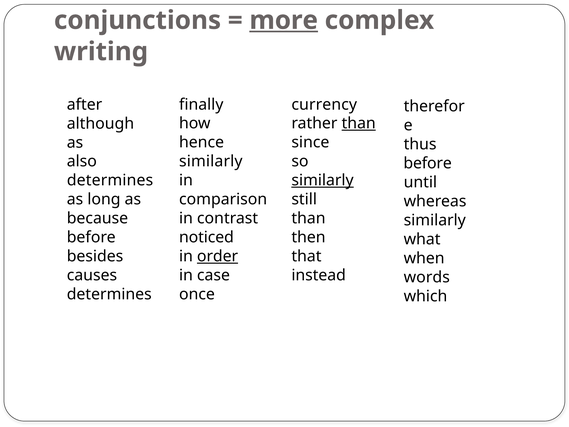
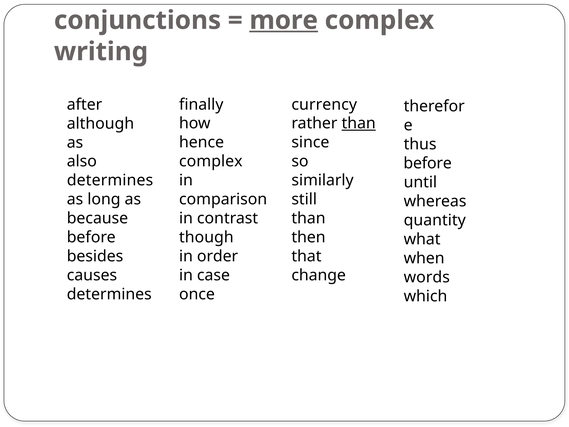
similarly: similarly -> complex (211, 161)
similarly underline: present -> none (323, 180)
similarly: similarly -> quantity (435, 220)
noticed: noticed -> though (206, 237)
order underline: present -> none (218, 256)
instead: instead -> change (319, 275)
